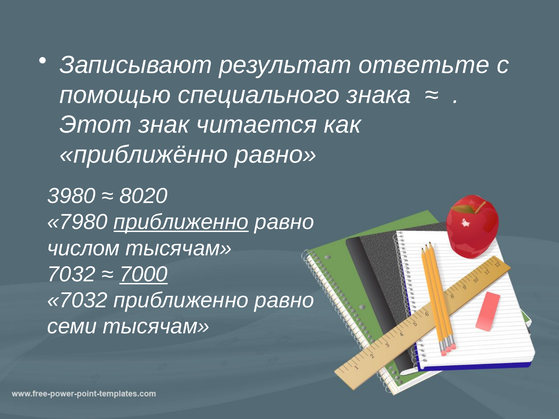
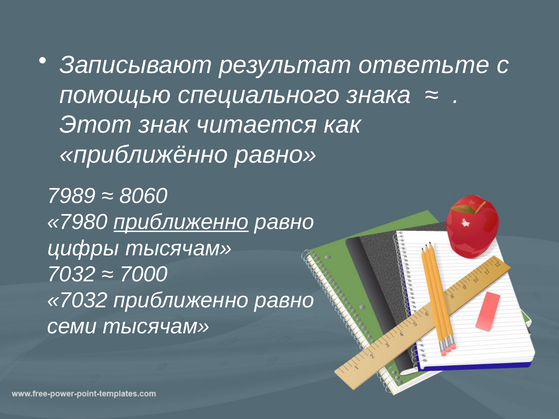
3980: 3980 -> 7989 (71, 196)
8020: 8020 -> 8060 (144, 196)
числом: числом -> цифры (83, 248)
7000 underline: present -> none (144, 274)
